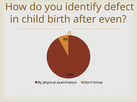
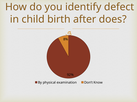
even: even -> does (113, 19)
